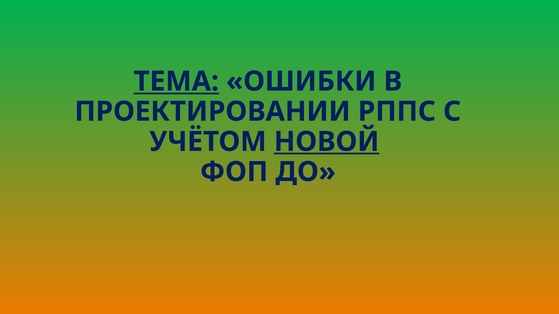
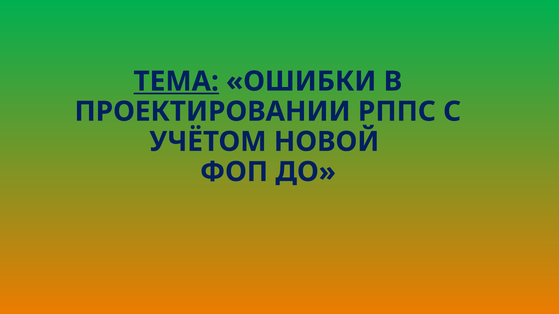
НОВОЙ underline: present -> none (327, 142)
